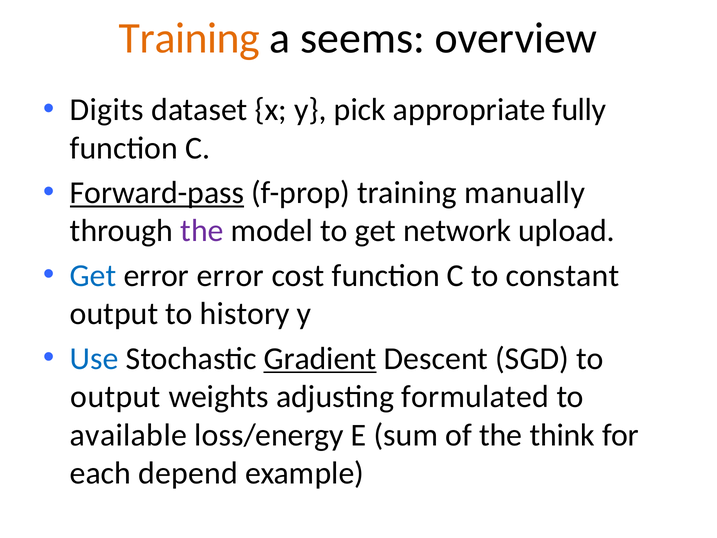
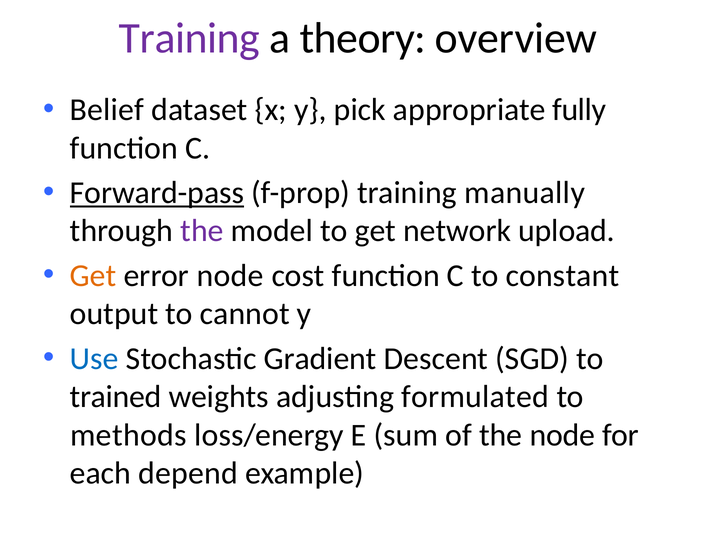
Training colour: orange -> purple (189, 38)
seems: seems -> theory (363, 38)
Digits: Digits -> Belief (107, 110)
Get colour: blue -> orange (93, 275)
error error: error -> node (230, 275)
history: history -> cannot (245, 314)
Gradient underline: present -> none (320, 358)
output: output -> trained (116, 397)
available: available -> methods (128, 435)
the think: think -> node (562, 435)
